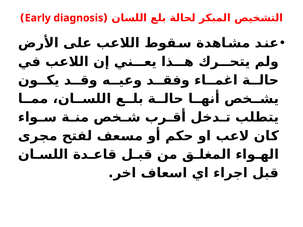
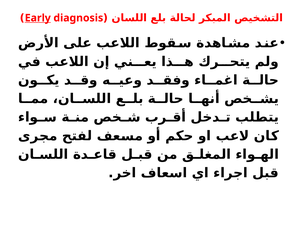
Early underline: none -> present (38, 18)
